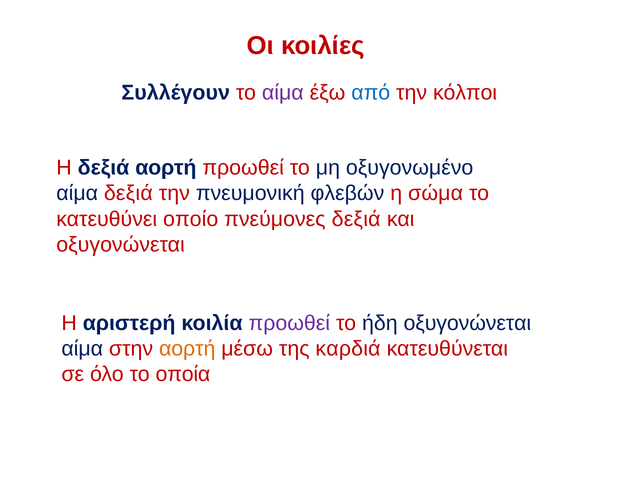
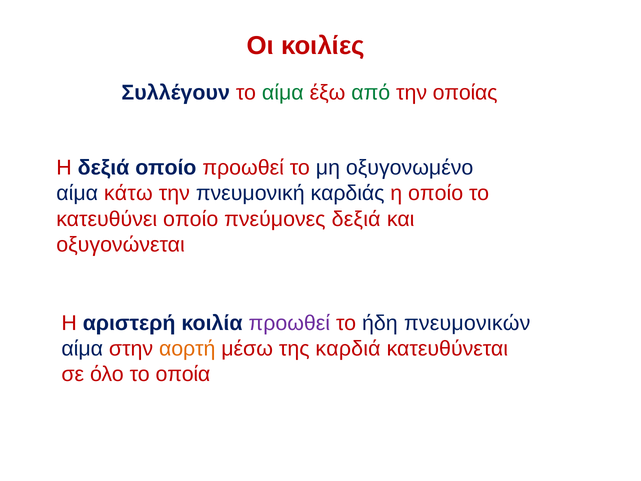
αίμα colour: purple -> green (283, 93)
από colour: blue -> green (371, 93)
κόλποι: κόλποι -> οποίας (465, 93)
δεξιά αορτή: αορτή -> οποίο (166, 168)
αίμα δεξιά: δεξιά -> κάτω (128, 193)
φλεβών: φλεβών -> καρδιάς (348, 193)
η σώμα: σώμα -> οποίο (436, 193)
ήδη οξυγονώνεται: οξυγονώνεται -> πνευμονικών (467, 323)
